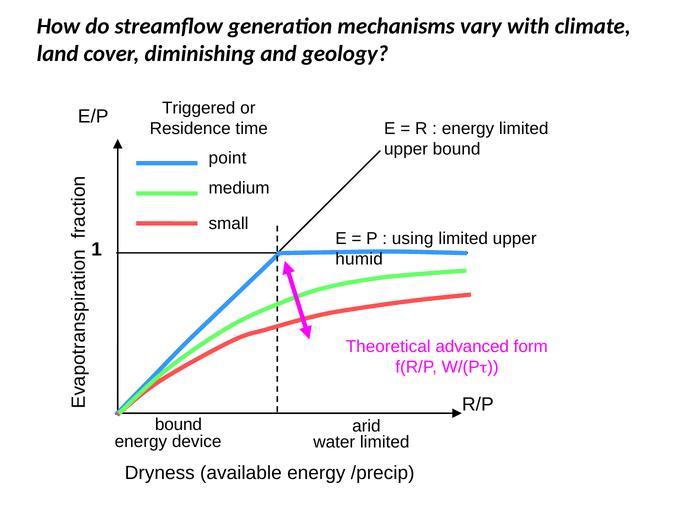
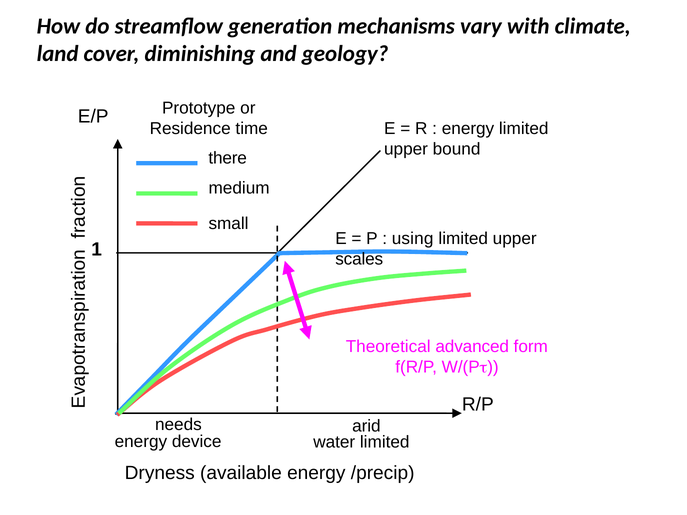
Triggered: Triggered -> Prototype (199, 108)
point: point -> there (228, 158)
humid: humid -> scales (359, 259)
bound: bound -> needs (178, 425)
